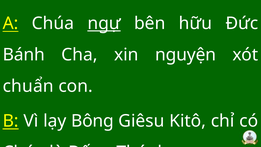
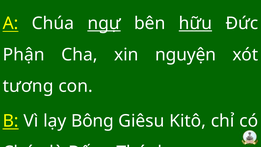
hữu underline: none -> present (195, 23)
Bánh: Bánh -> Phận (24, 55)
chuẩn: chuẩn -> tương (28, 86)
